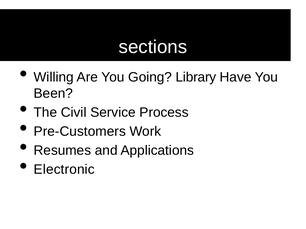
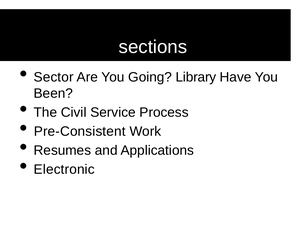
Willing: Willing -> Sector (54, 77)
Pre-Customers: Pre-Customers -> Pre-Consistent (80, 132)
